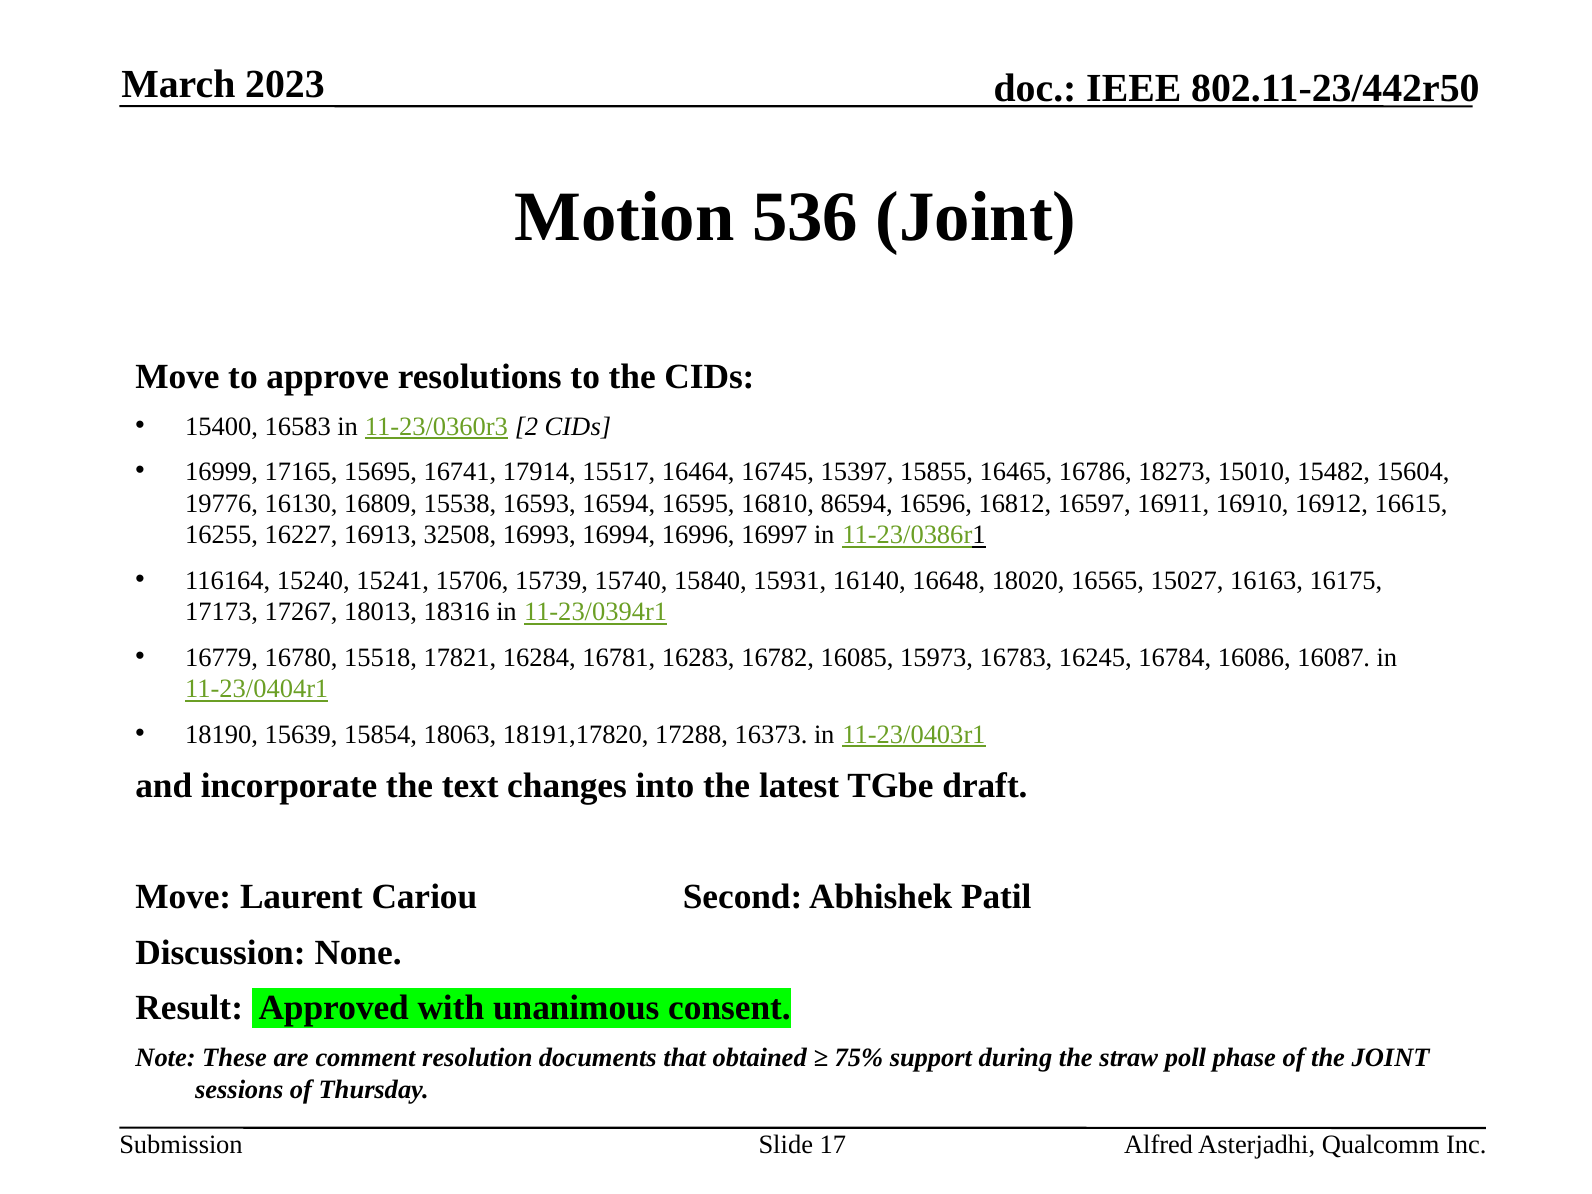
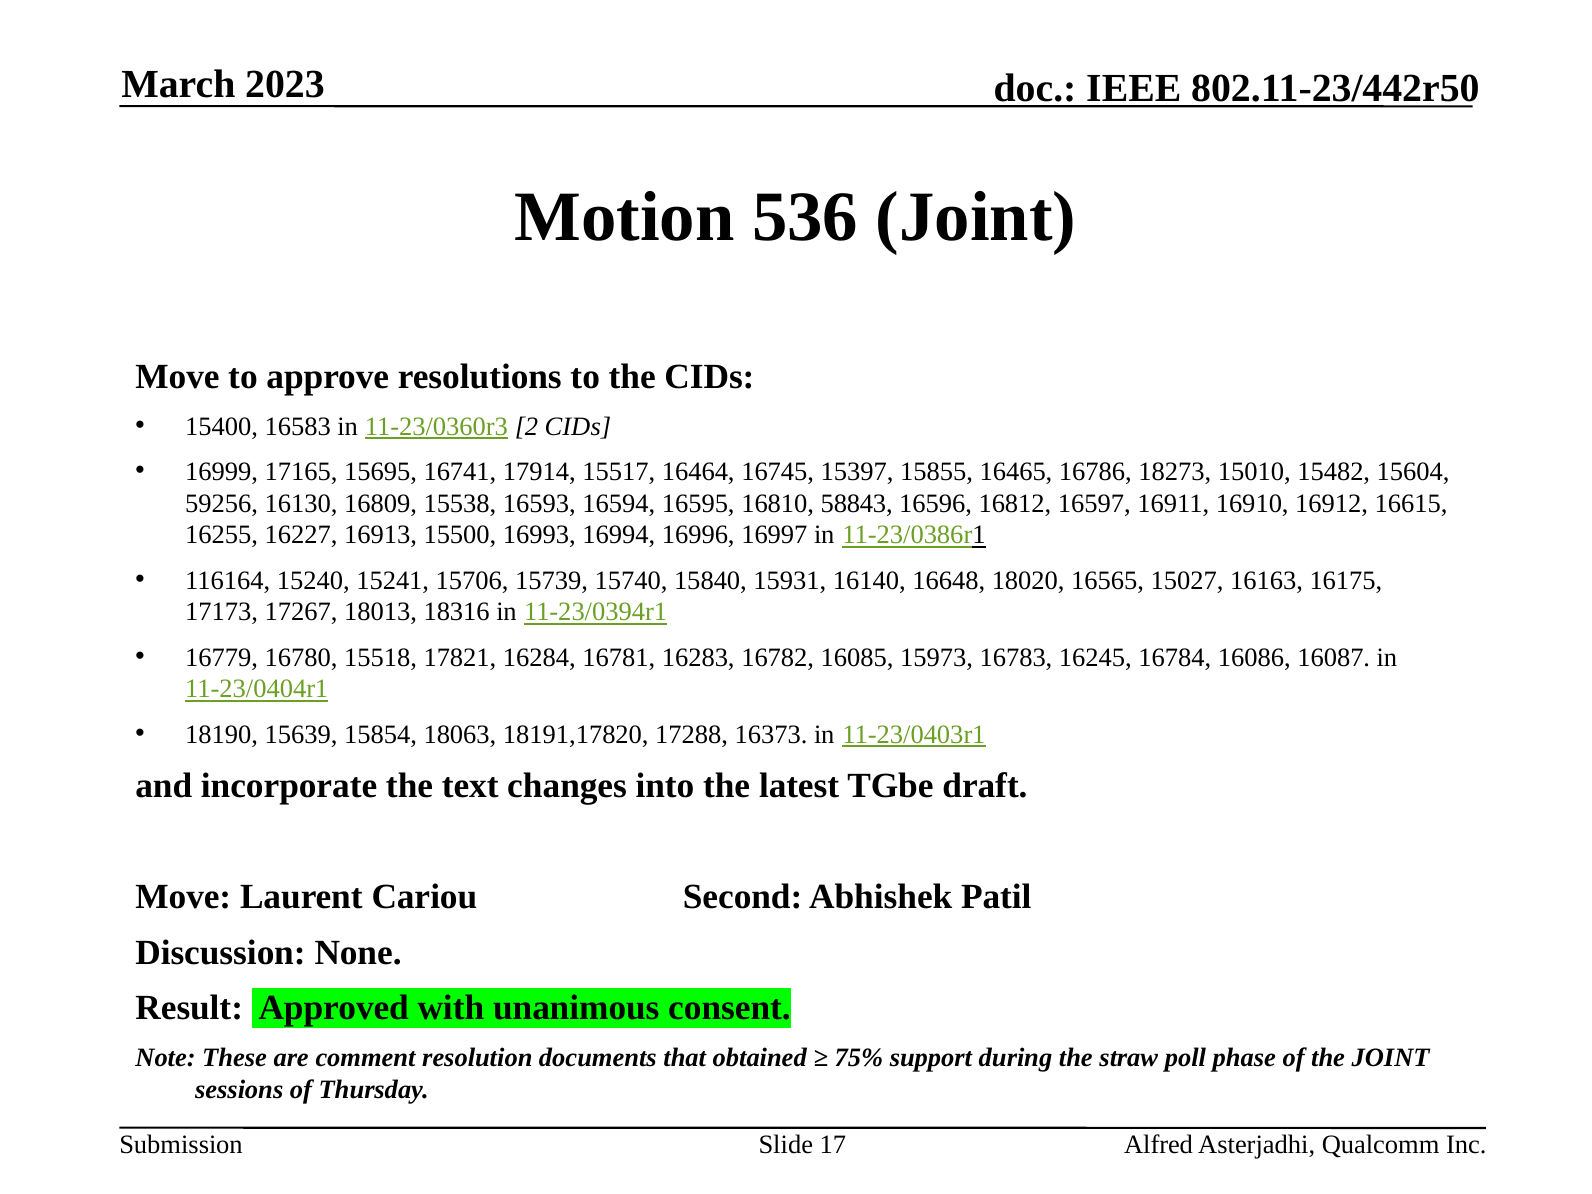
19776: 19776 -> 59256 (222, 503)
86594: 86594 -> 58843 (857, 503)
32508: 32508 -> 15500 (460, 535)
